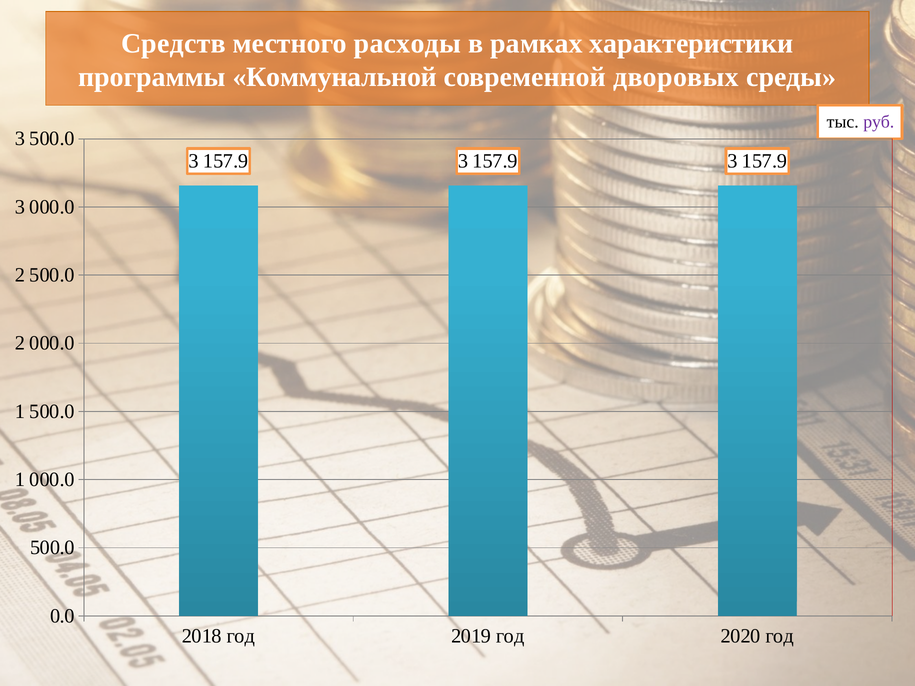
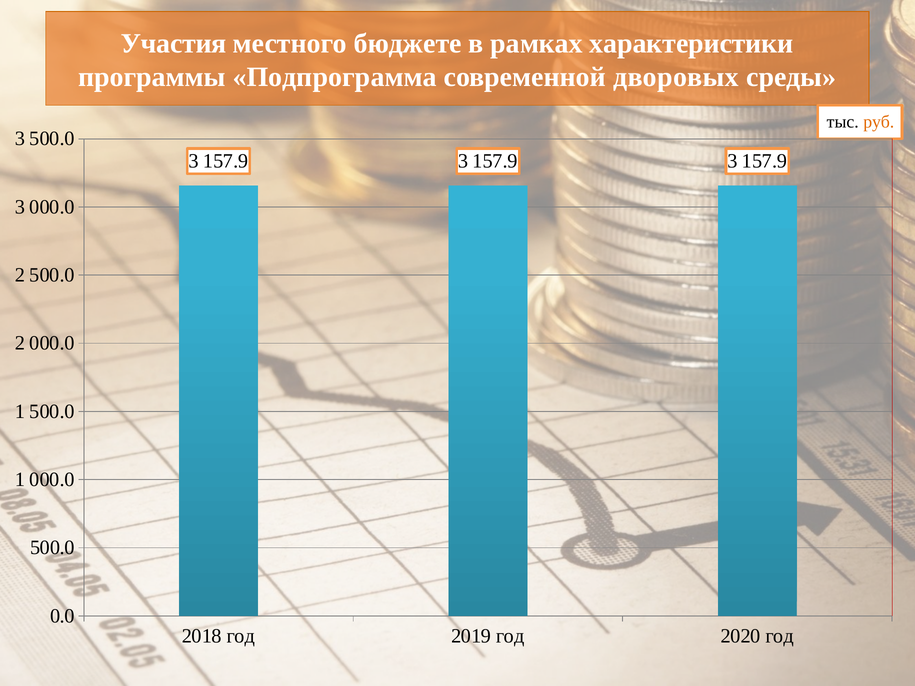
Средств: Средств -> Участия (174, 44)
расходы: расходы -> бюджете (408, 44)
Коммунальной: Коммунальной -> Подпрограмма (335, 77)
руб colour: purple -> orange (879, 122)
